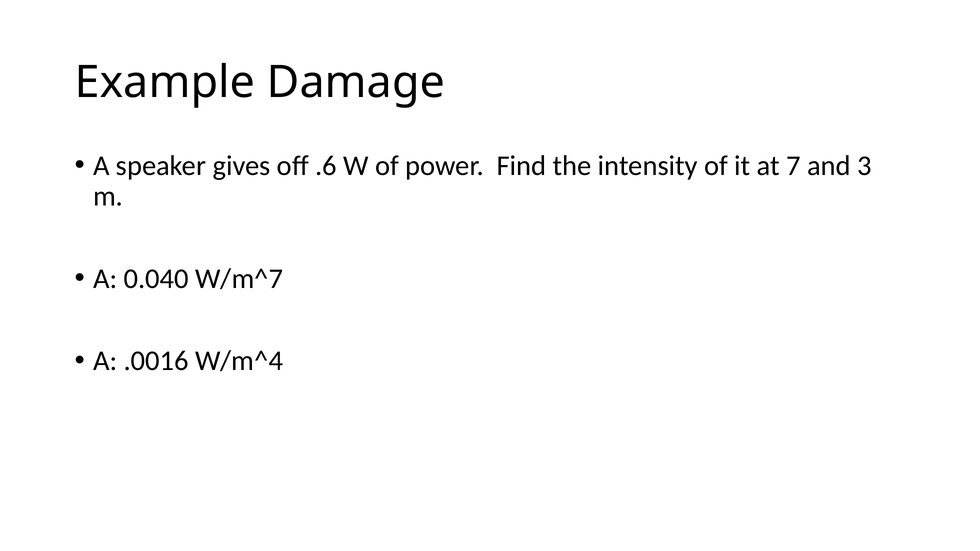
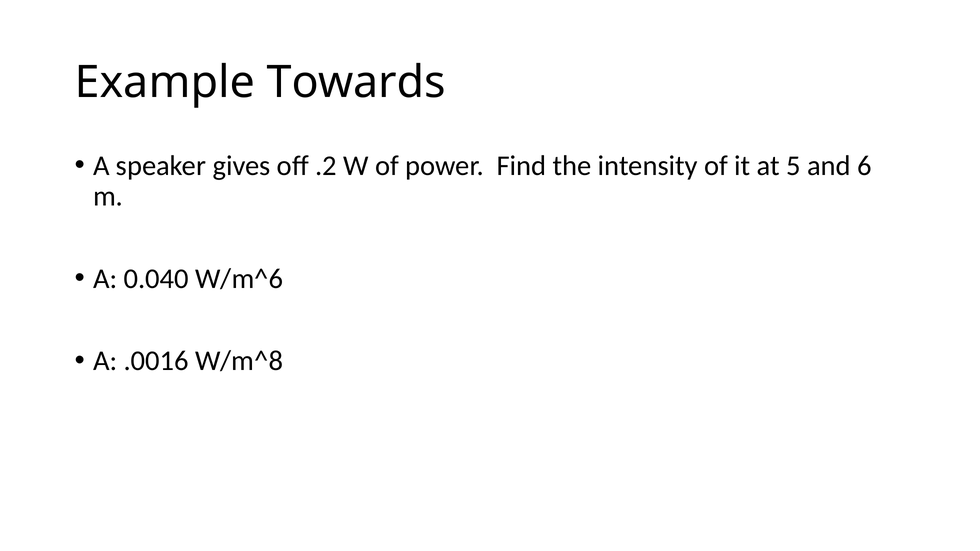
Damage: Damage -> Towards (356, 82)
.6: .6 -> .2 (326, 166)
7: 7 -> 5 (794, 166)
3: 3 -> 6 (865, 166)
W/m^7: W/m^7 -> W/m^6 (239, 279)
W/m^4: W/m^4 -> W/m^8 (239, 361)
